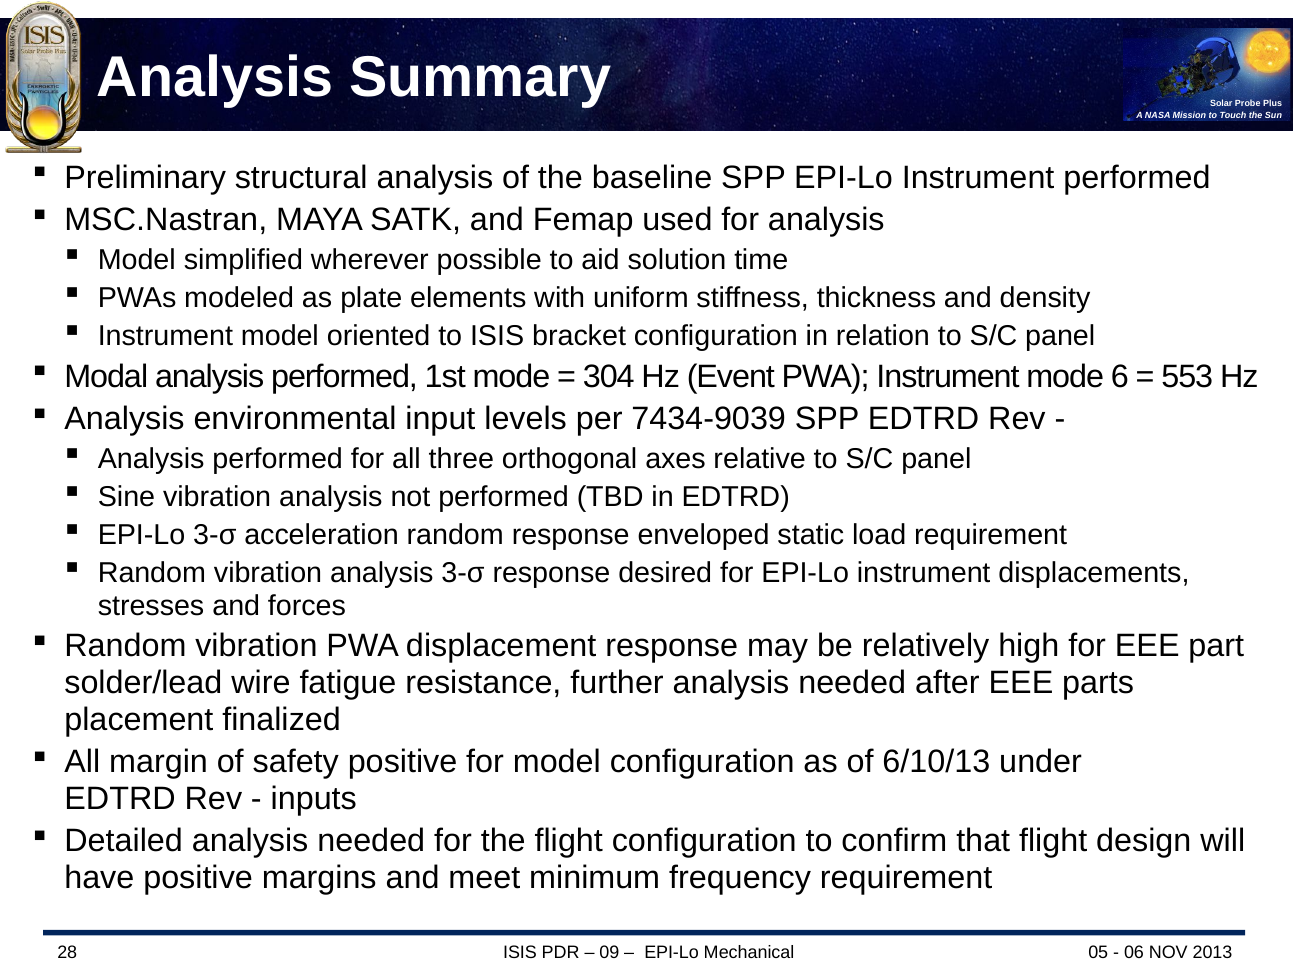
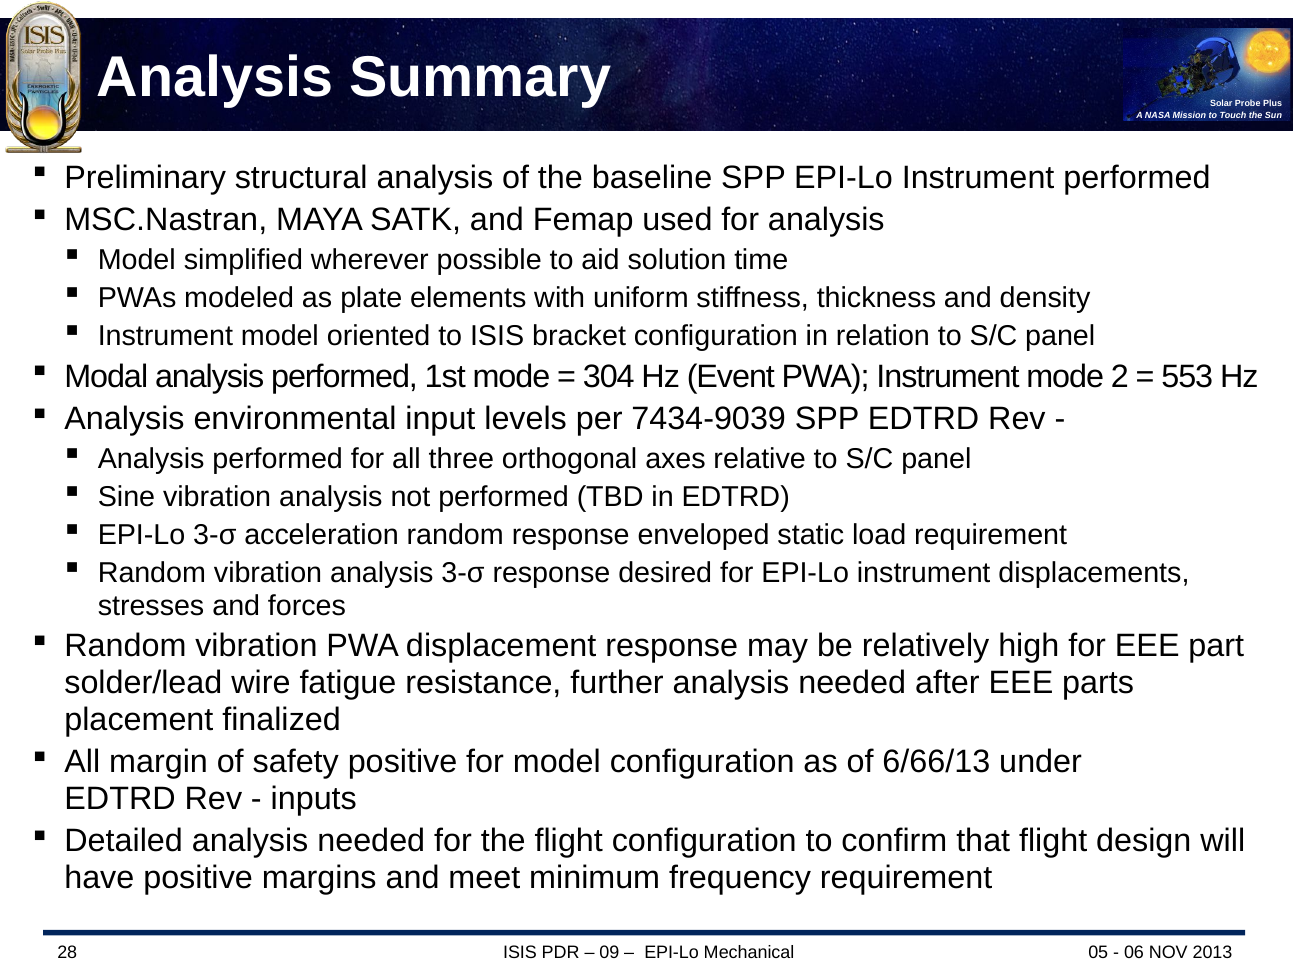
6: 6 -> 2 (1120, 376)
6/10/13: 6/10/13 -> 6/66/13 (936, 762)
